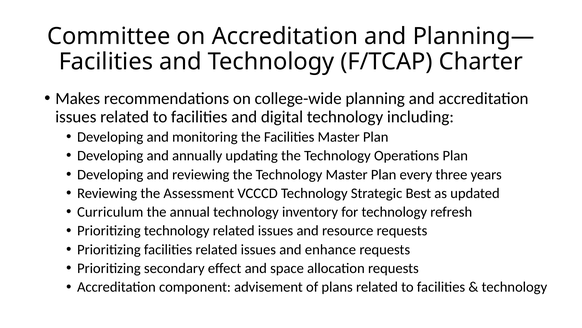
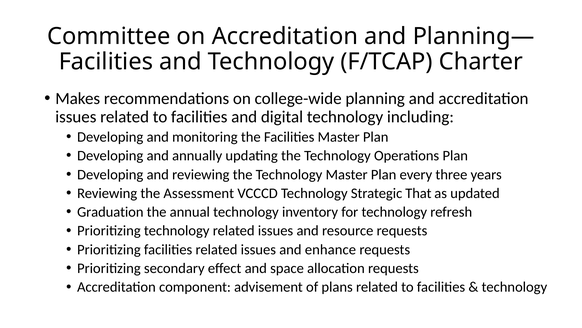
Best: Best -> That (418, 193)
Curriculum: Curriculum -> Graduation (110, 212)
